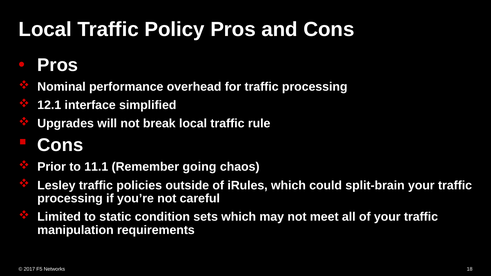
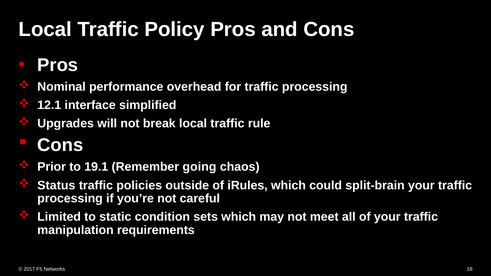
11.1: 11.1 -> 19.1 (96, 167)
Lesley: Lesley -> Status (56, 185)
